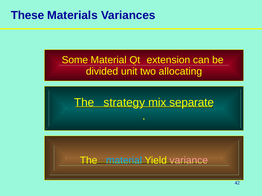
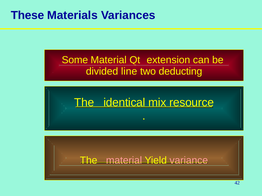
unit: unit -> line (129, 72)
allocating: allocating -> deducting (180, 72)
strategy: strategy -> identical (124, 103)
separate: separate -> resource (192, 103)
material colour: light blue -> pink (124, 161)
